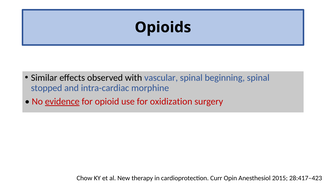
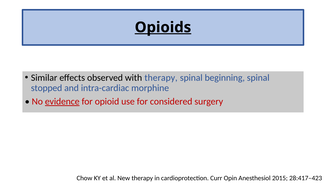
Opioids underline: none -> present (163, 27)
with vascular: vascular -> therapy (161, 78)
oxidization: oxidization -> considered (171, 102)
